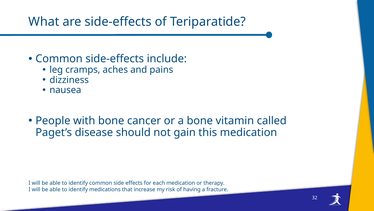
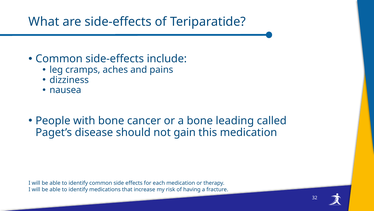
vitamin: vitamin -> leading (235, 120)
